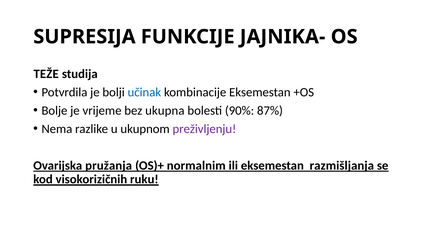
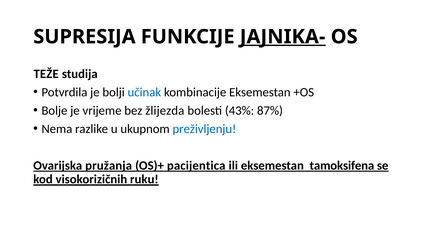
JAJNIKA- underline: none -> present (283, 37)
ukupna: ukupna -> žlijezda (165, 111)
90%: 90% -> 43% (240, 111)
preživljenju colour: purple -> blue (204, 129)
normalnim: normalnim -> pacijentica (196, 165)
razmišljanja: razmišljanja -> tamoksifena (342, 165)
